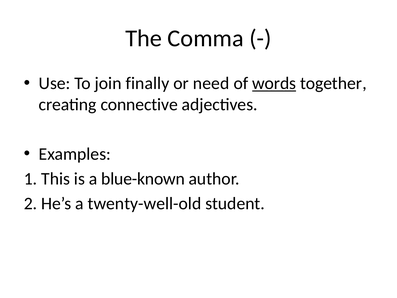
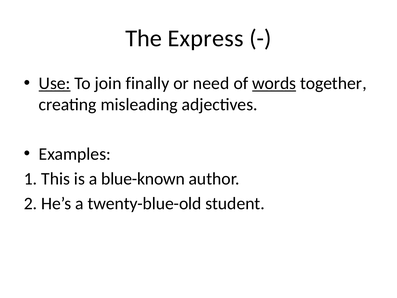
Comma: Comma -> Express (206, 38)
Use underline: none -> present (55, 83)
connective: connective -> misleading (139, 104)
twenty-well-old: twenty-well-old -> twenty-blue-old (145, 203)
